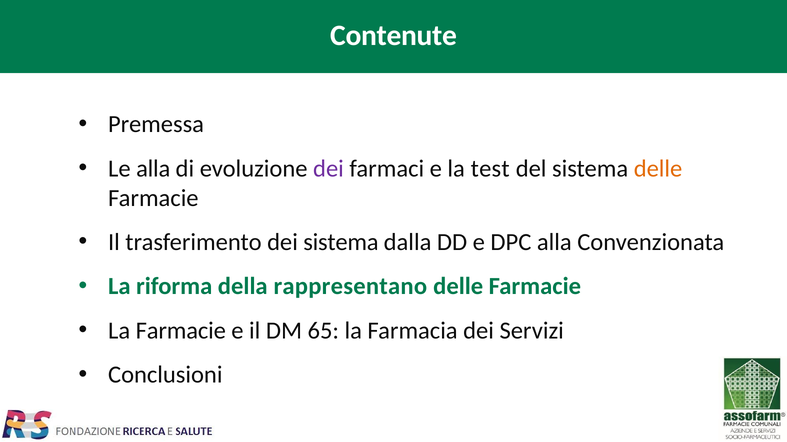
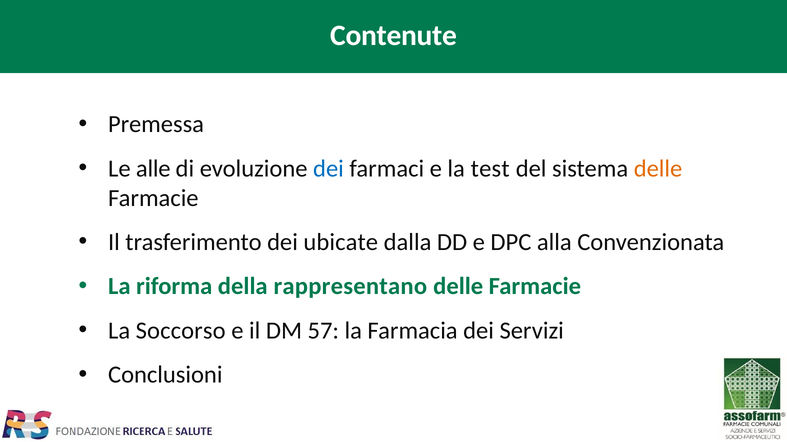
Le alla: alla -> alle (153, 169)
dei colour: purple -> blue (328, 169)
dei sistema: sistema -> ubicate (341, 243)
La Farmacie: Farmacie -> Soccorso (181, 331)
65: 65 -> 57 (323, 331)
